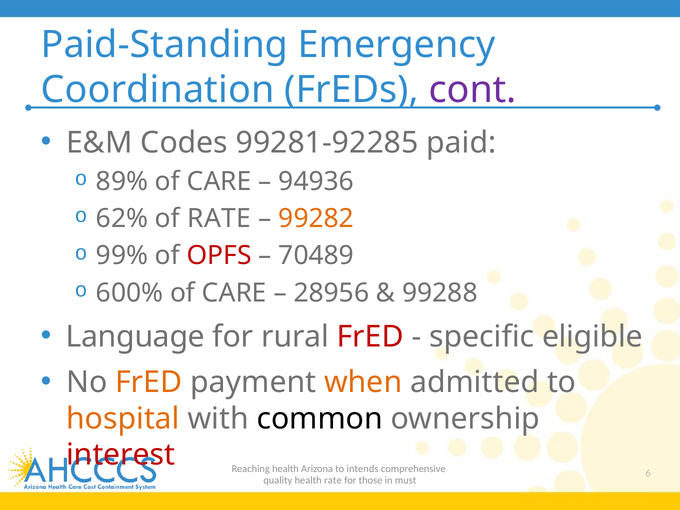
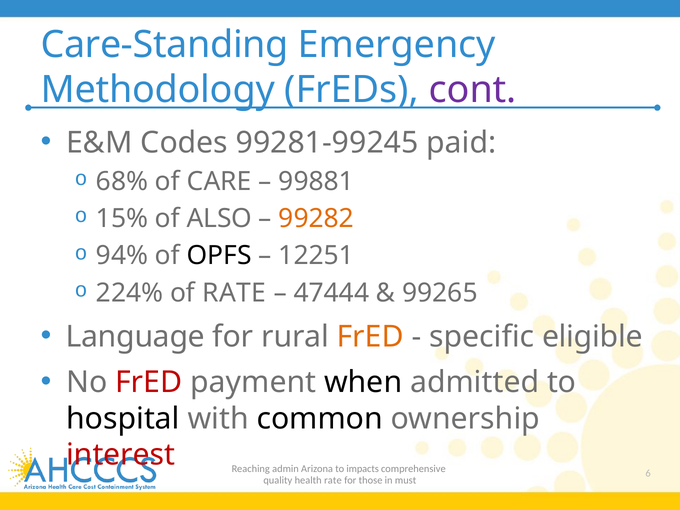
Paid-Standing: Paid-Standing -> Care-Standing (165, 45)
Coordination: Coordination -> Methodology (158, 90)
99281-92285: 99281-92285 -> 99281-99245 (327, 143)
89%: 89% -> 68% (122, 182)
94936: 94936 -> 99881 (316, 182)
62%: 62% -> 15% (122, 219)
of RATE: RATE -> ALSO (219, 219)
99%: 99% -> 94% (122, 256)
OPFS colour: red -> black (219, 256)
70489: 70489 -> 12251 (316, 256)
600%: 600% -> 224% (130, 293)
CARE: CARE -> RATE (234, 293)
28956: 28956 -> 47444 (331, 293)
99288: 99288 -> 99265 (440, 293)
FrED colour: red -> orange (370, 337)
FrED colour: orange -> red (149, 382)
when colour: orange -> black (363, 382)
hospital colour: orange -> black (123, 419)
Reaching health: health -> admin (285, 469)
intends: intends -> impacts (363, 469)
